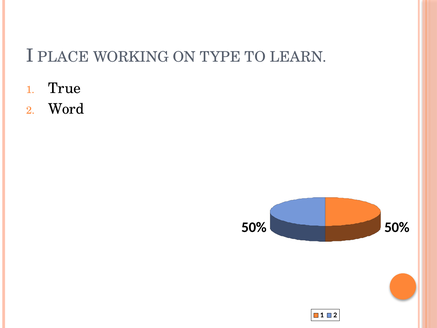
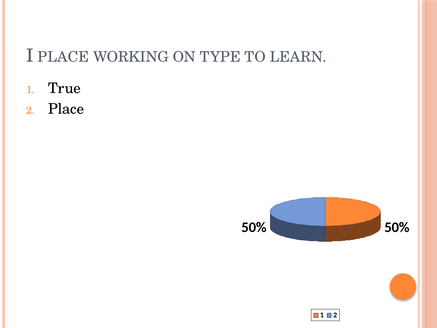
Word: Word -> Place (66, 109)
